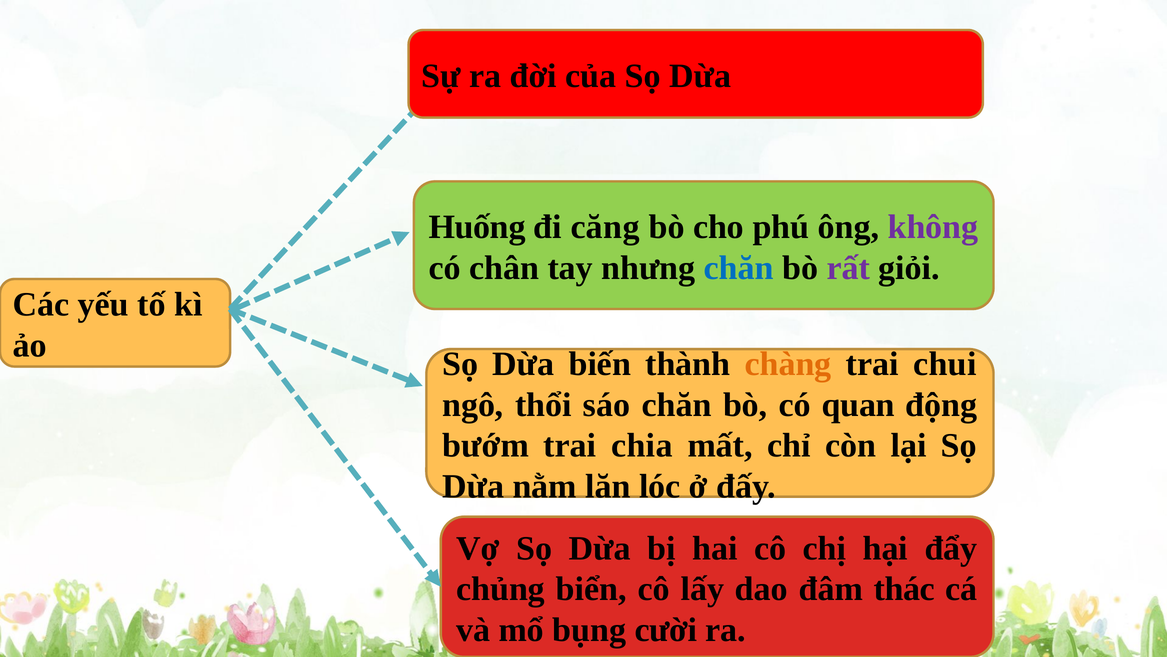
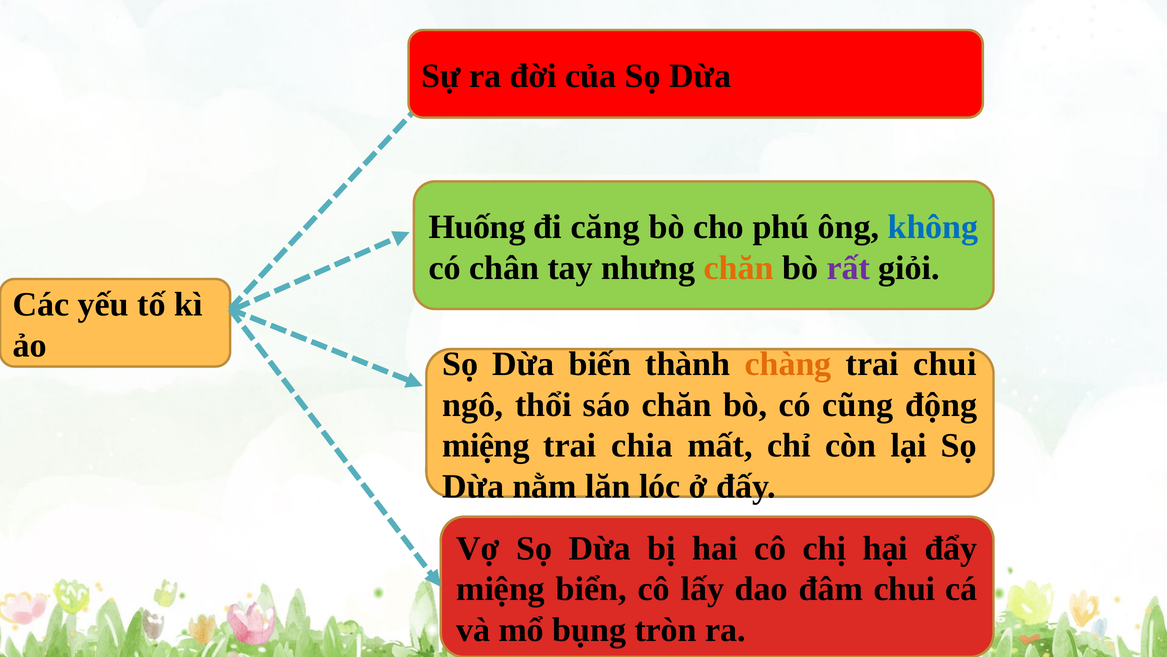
không colour: purple -> blue (933, 227)
chăn colour: blue -> orange (739, 268)
quan: quan -> cũng (858, 405)
bướm: bướm -> miệng (486, 445)
chủng: chủng -> miệng (501, 589)
đâm thác: thác -> chui (904, 589)
cười: cười -> tròn (666, 630)
